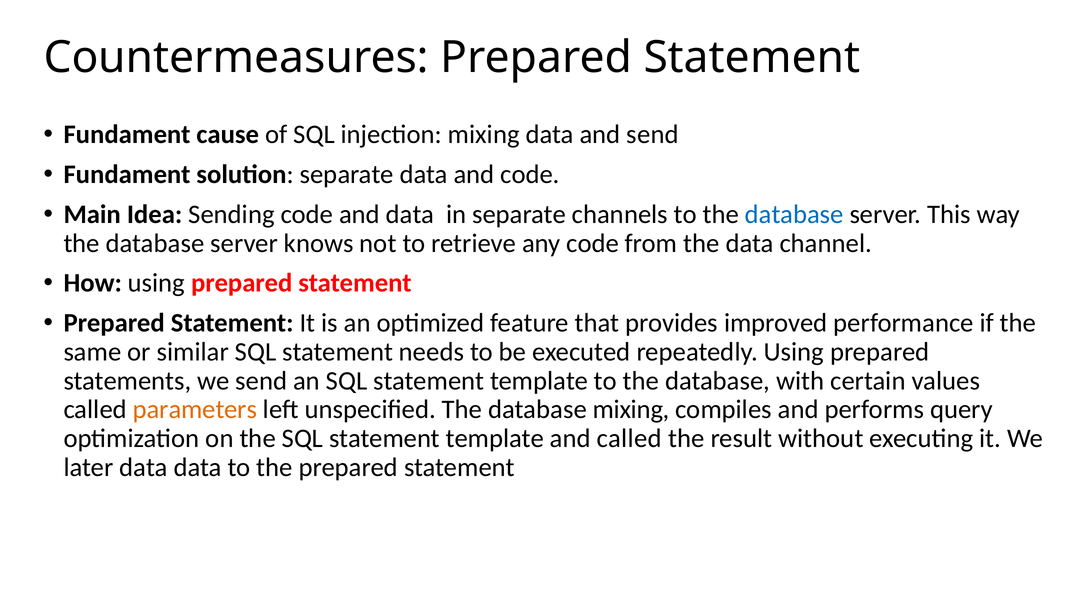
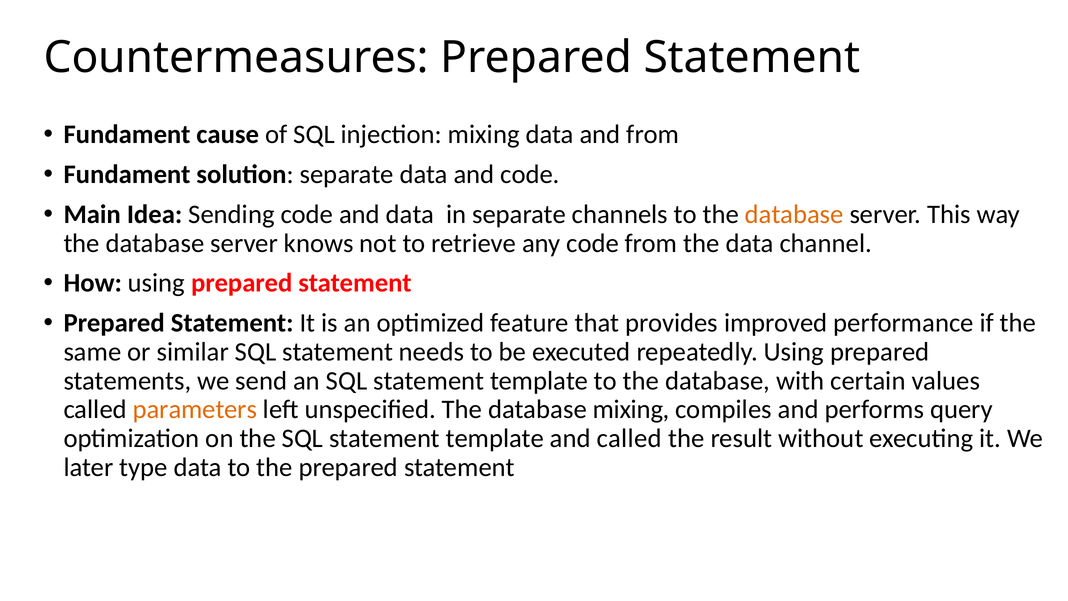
and send: send -> from (653, 134)
database colour: blue -> orange (794, 214)
later data: data -> type (144, 467)
